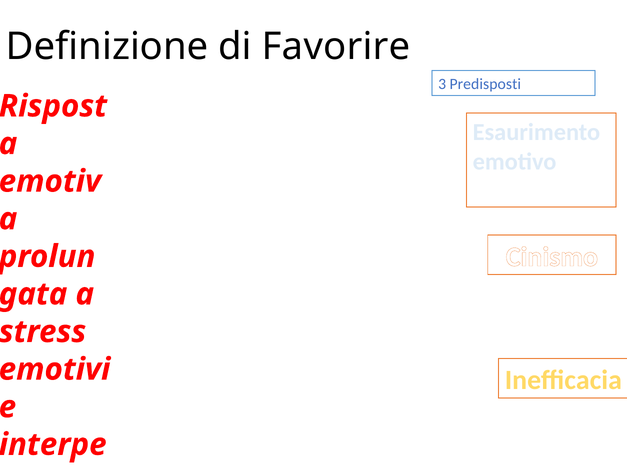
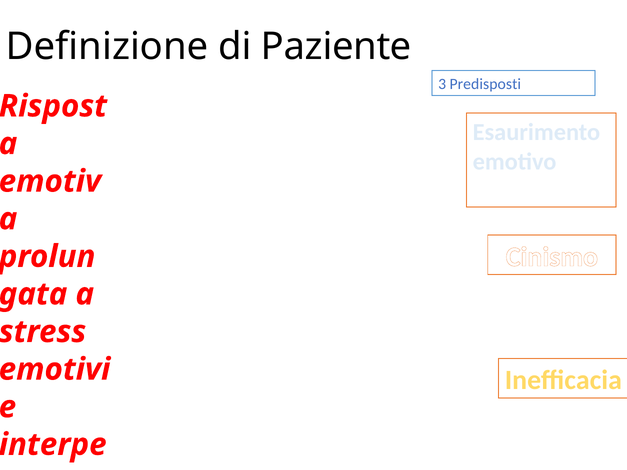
Favorire: Favorire -> Paziente (336, 47)
